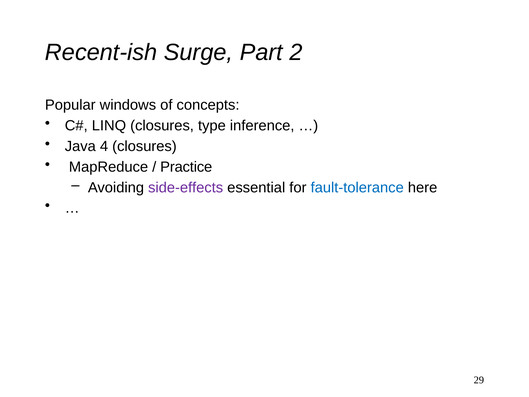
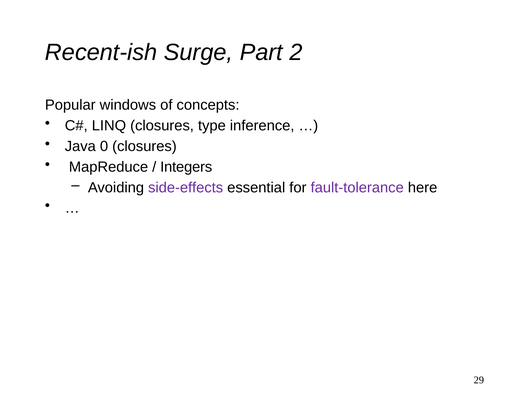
4: 4 -> 0 (104, 146)
Practice: Practice -> Integers (186, 167)
fault-tolerance colour: blue -> purple (357, 187)
